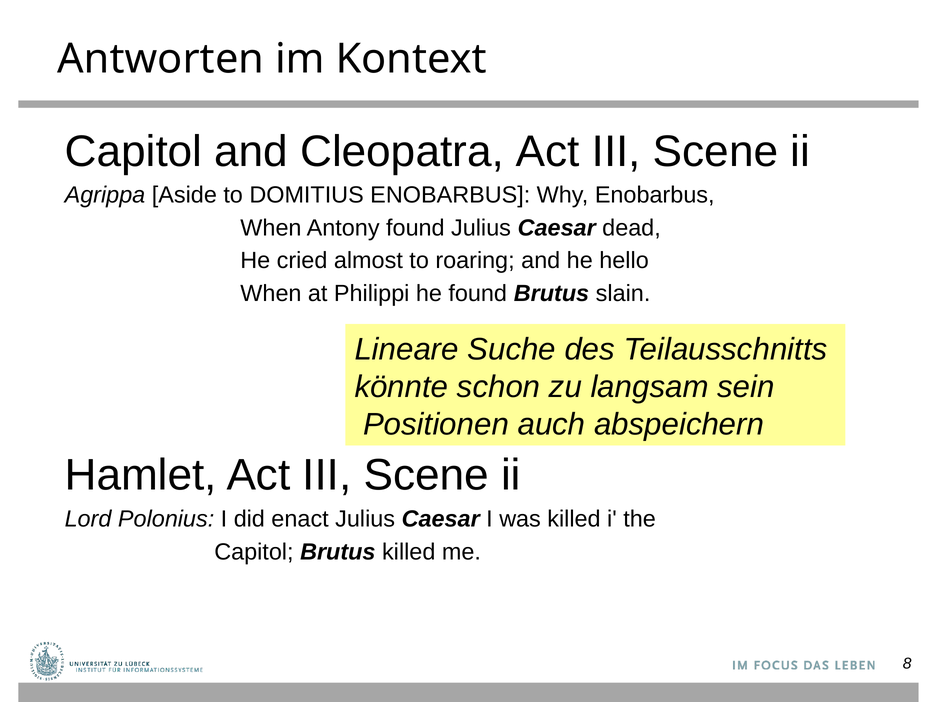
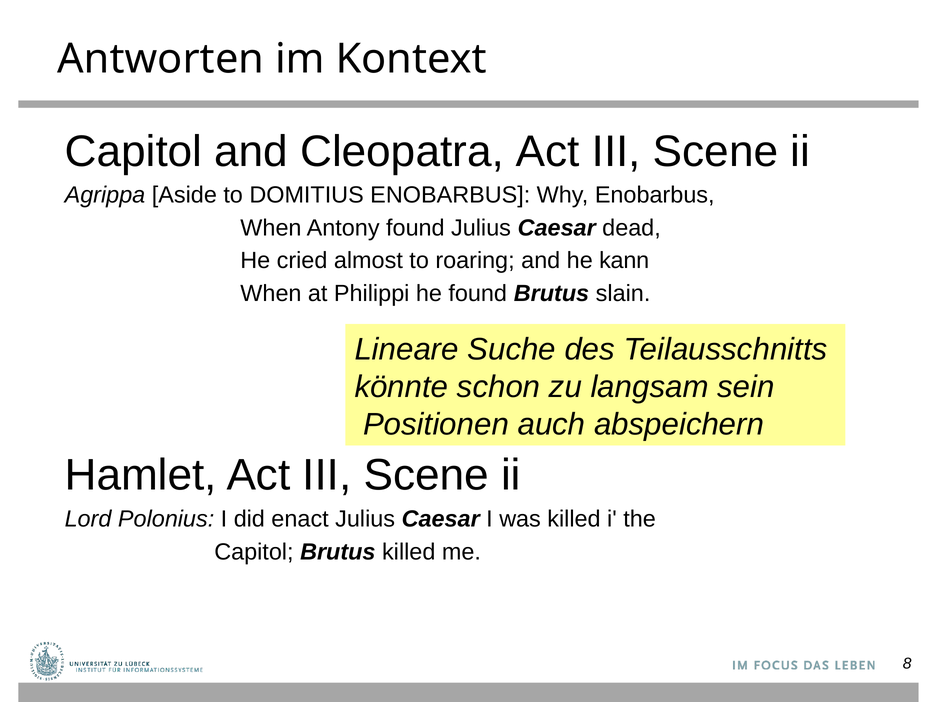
hello: hello -> kann (624, 261)
